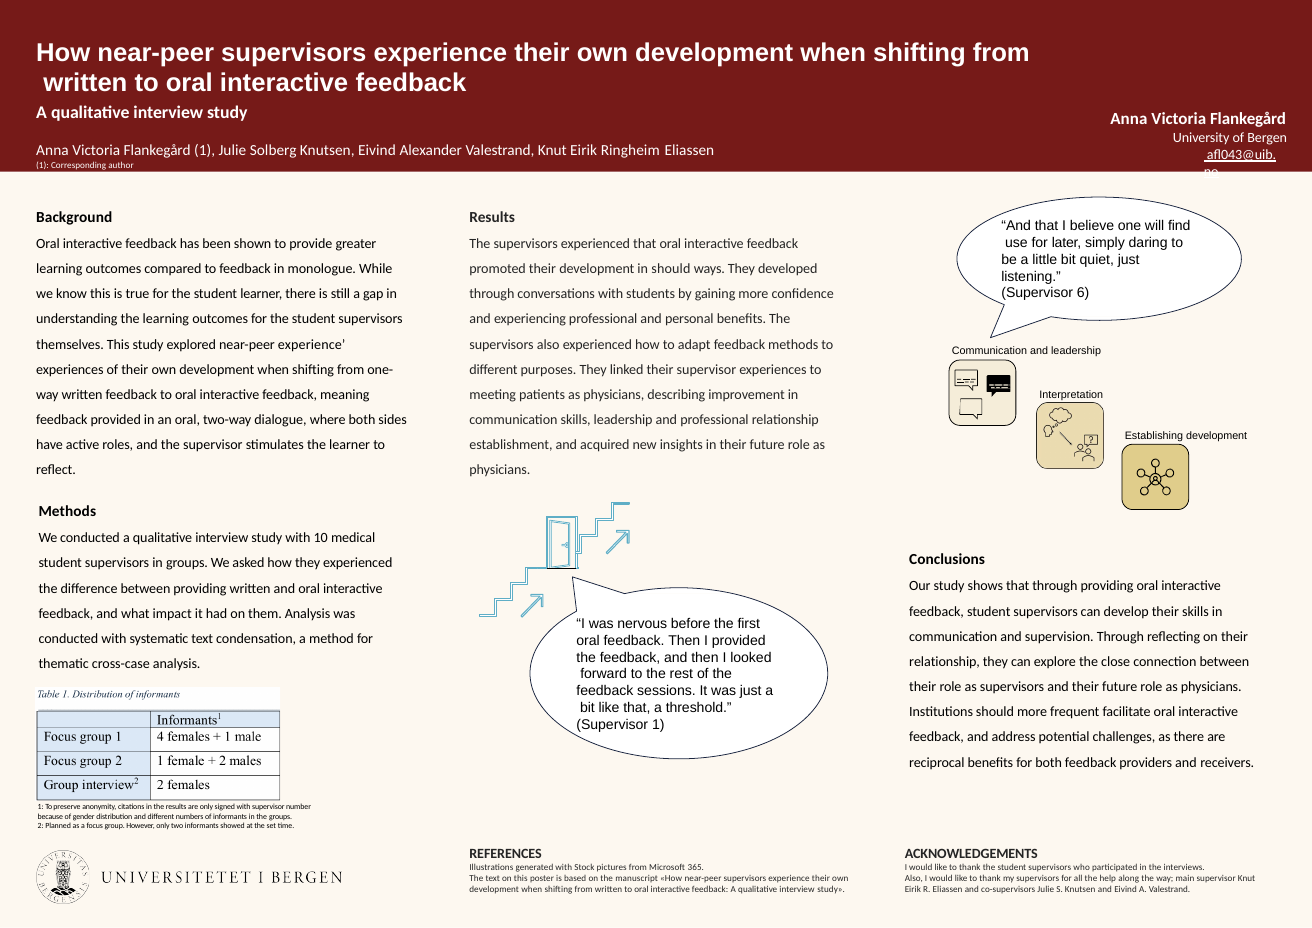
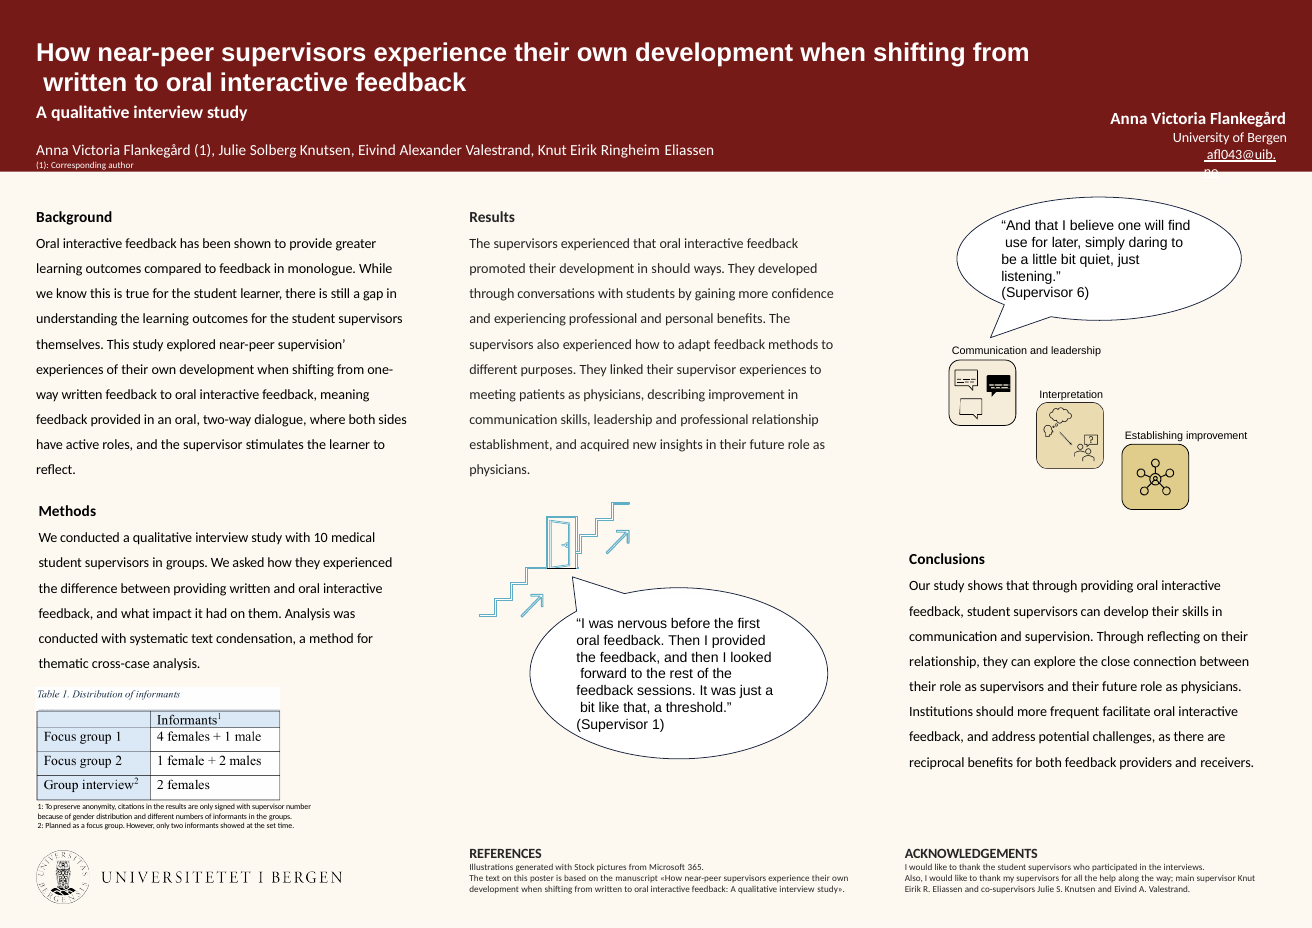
near-peer experience: experience -> supervision (312, 344)
Establishing development: development -> improvement (1217, 436)
